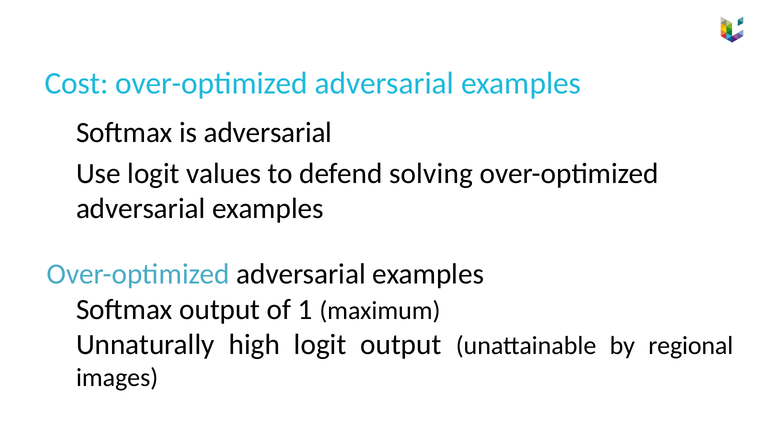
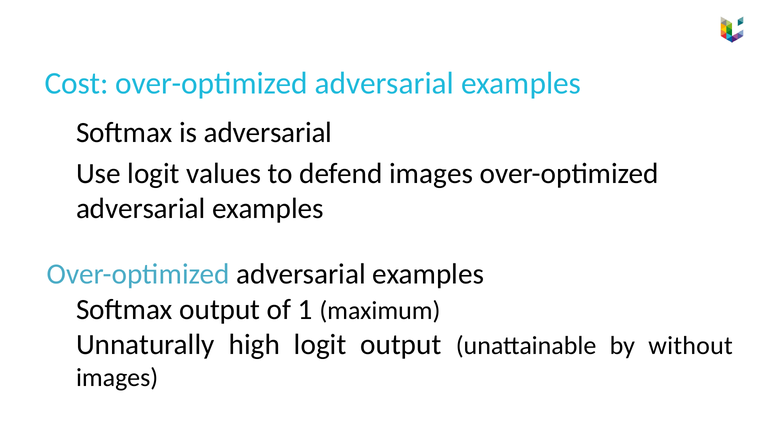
defend solving: solving -> images (431, 173)
regional: regional -> without (691, 345)
